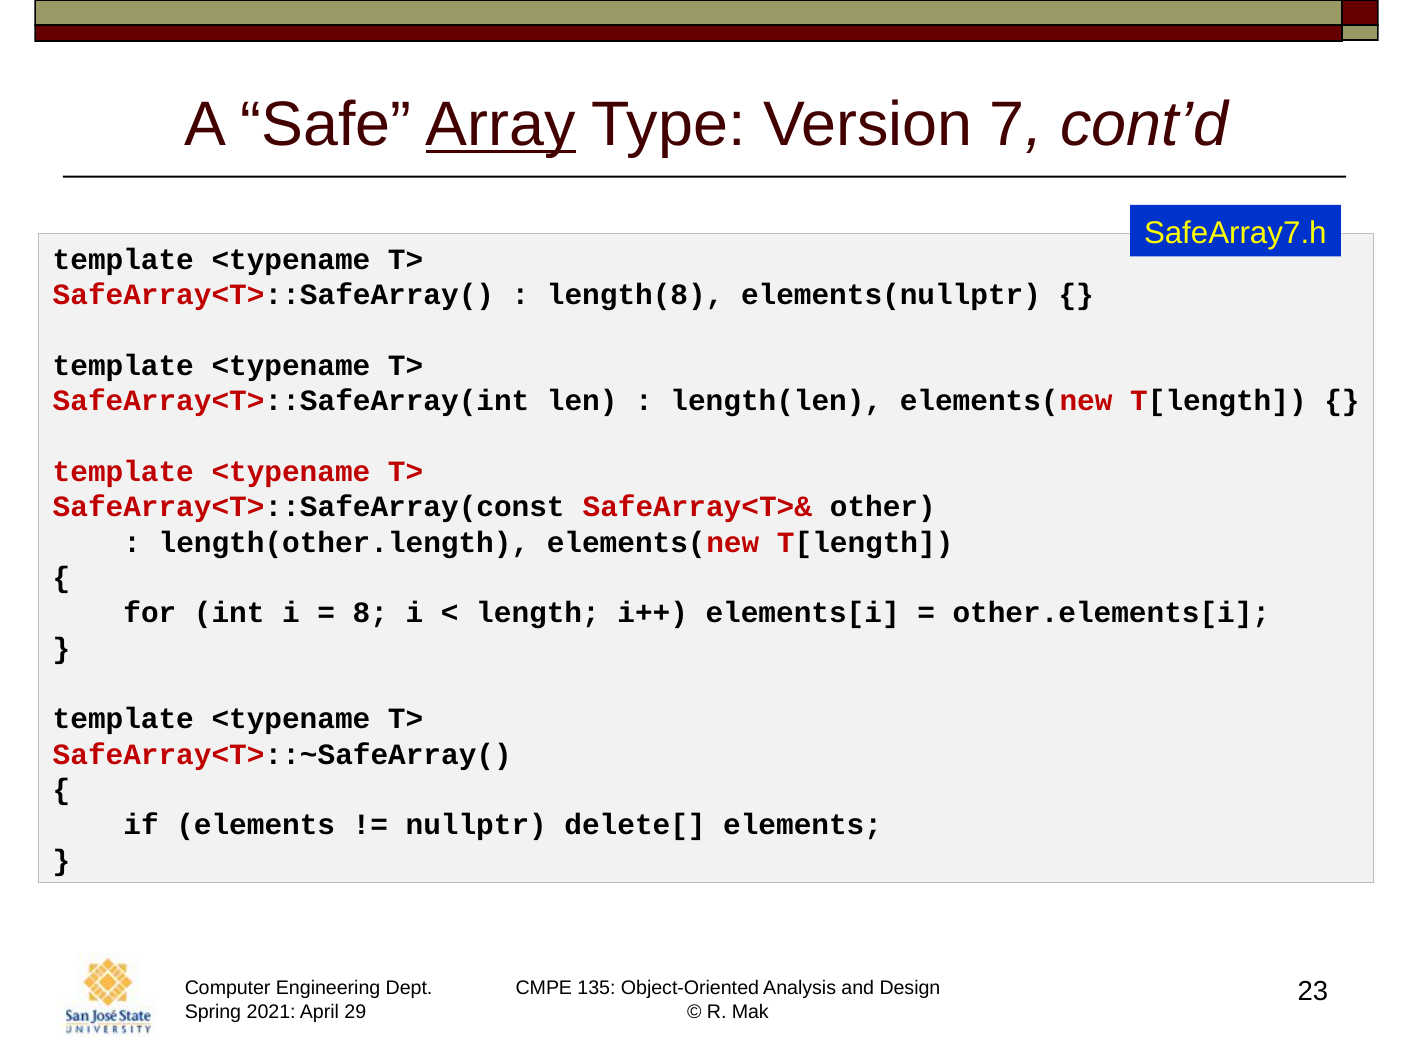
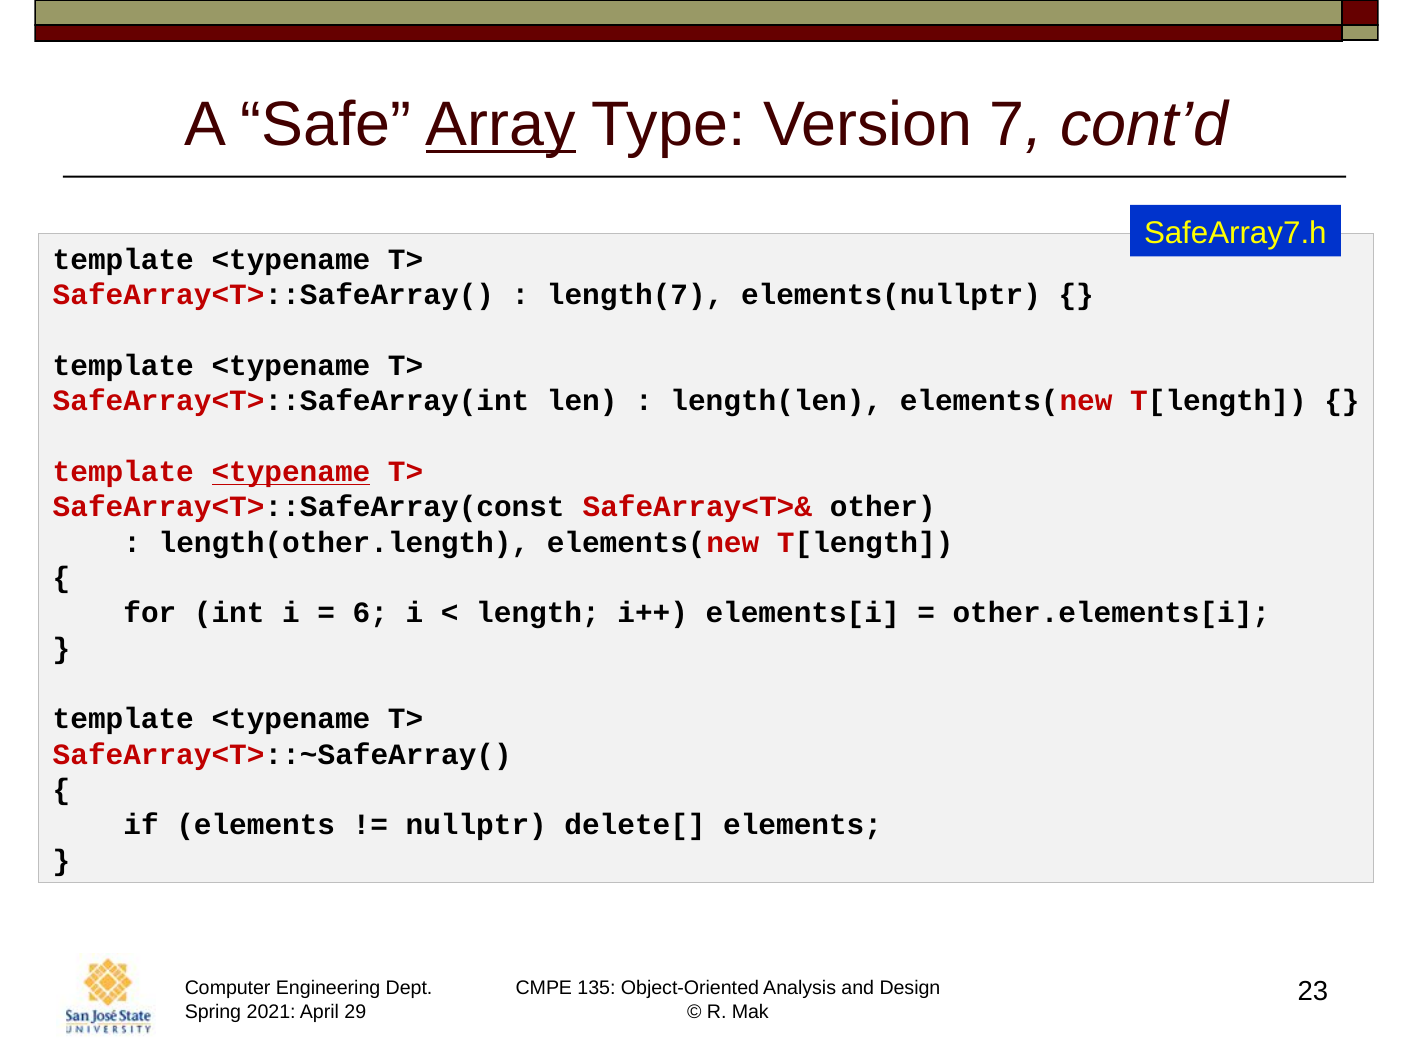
length(8: length(8 -> length(7 (635, 295)
<typename underline: none -> present (291, 472)
8: 8 -> 6 (370, 613)
